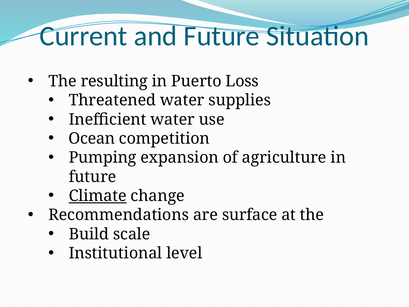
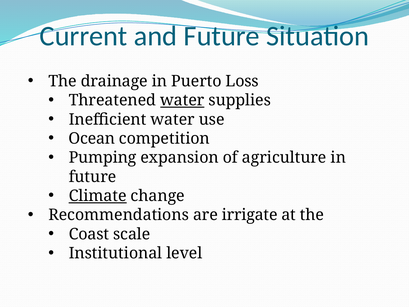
resulting: resulting -> drainage (114, 81)
water underline: none -> present (182, 100)
surface: surface -> irrigate (250, 215)
Build: Build -> Coast (89, 234)
